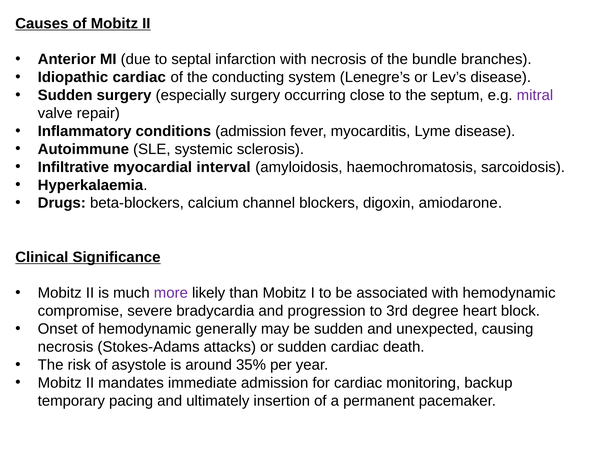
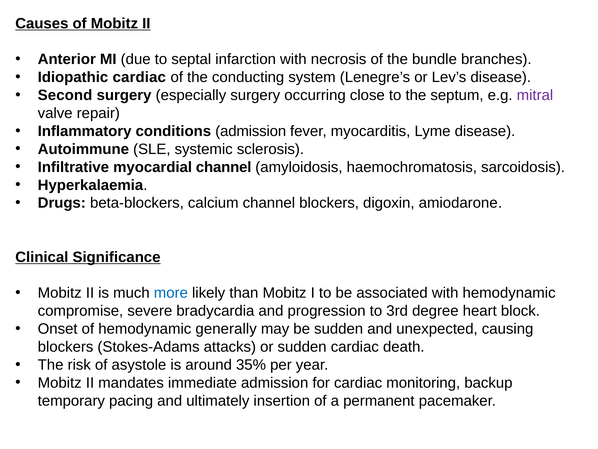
Sudden: Sudden -> Second (65, 95)
myocardial interval: interval -> channel (224, 167)
more colour: purple -> blue (171, 293)
necrosis: necrosis -> blockers (66, 347)
